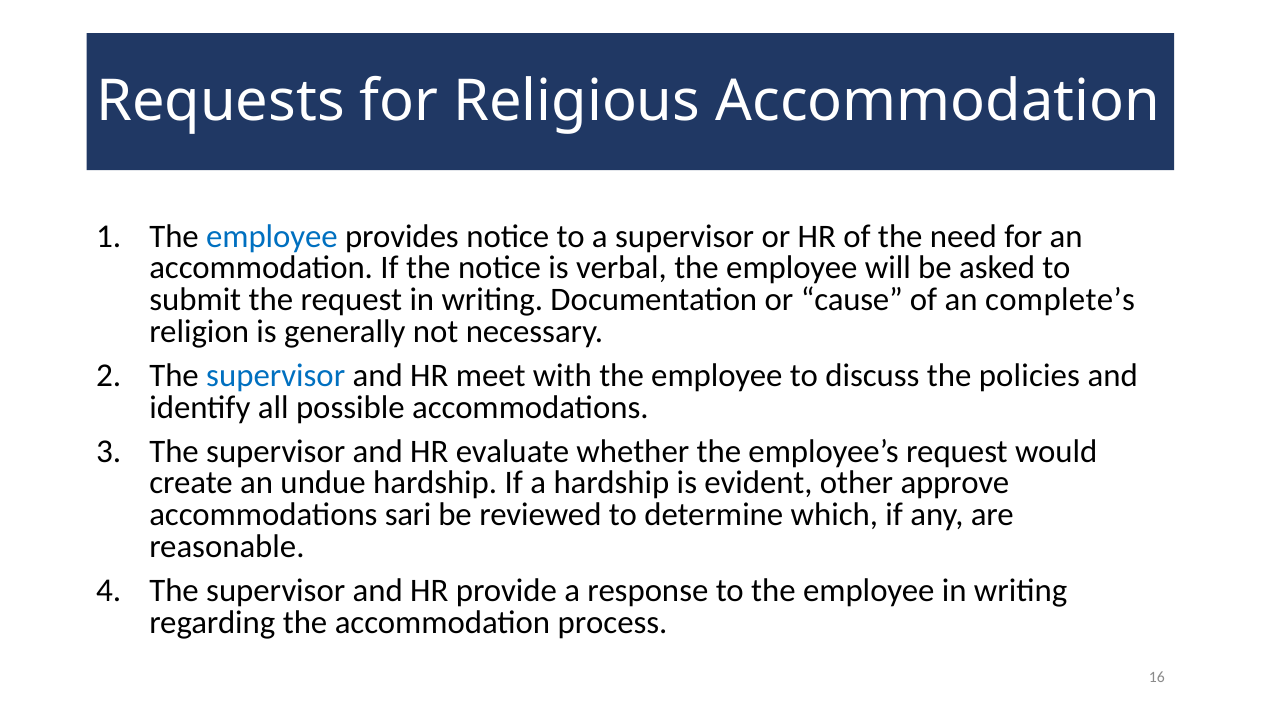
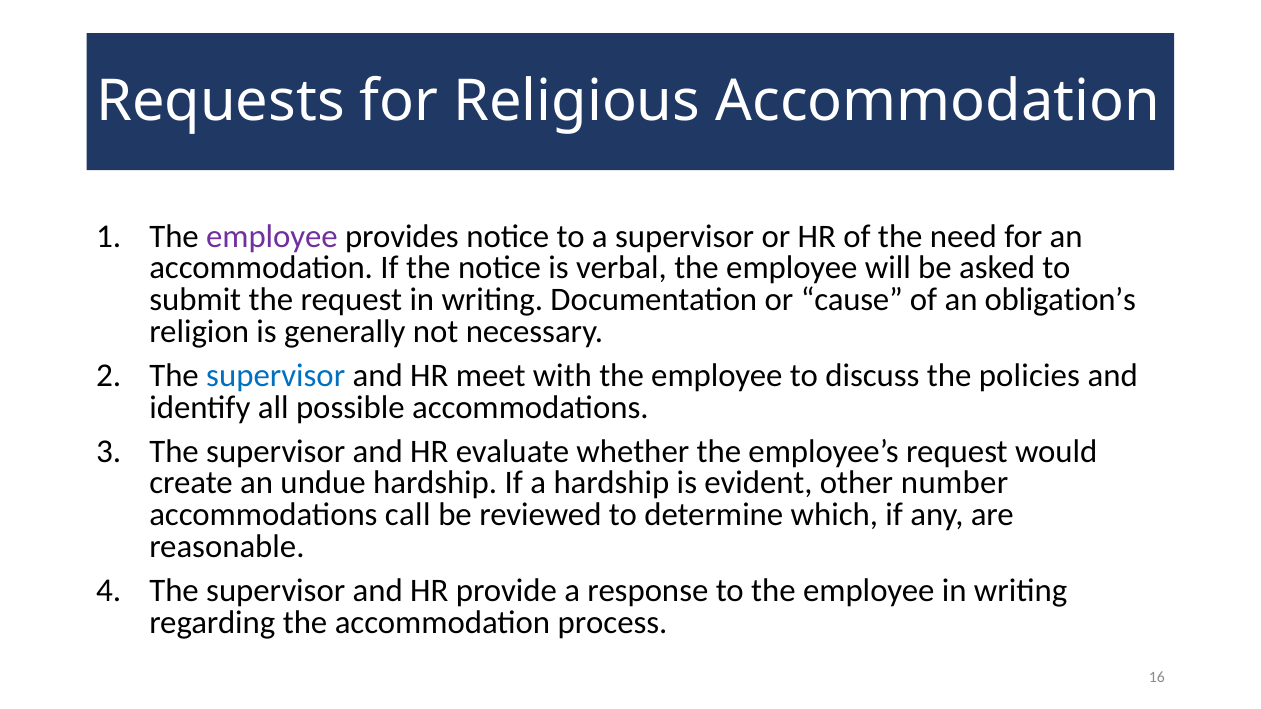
employee colour: blue -> purple (272, 236)
complete’s: complete’s -> obligation’s (1060, 300)
approve: approve -> number (955, 483)
sari: sari -> call (408, 515)
